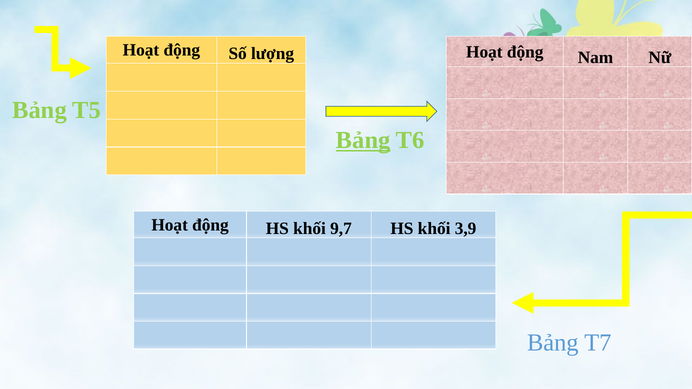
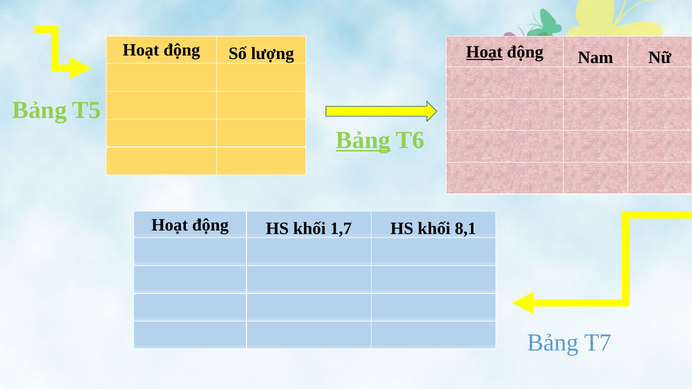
Hoạt underline: none -> present (484, 52)
9,7: 9,7 -> 1,7 (341, 229)
3,9: 3,9 -> 8,1 (466, 229)
